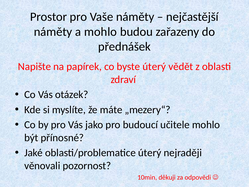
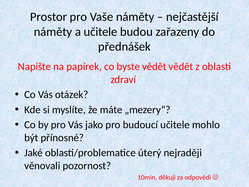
a mohlo: mohlo -> učitele (101, 32)
byste úterý: úterý -> vědět (154, 67)
